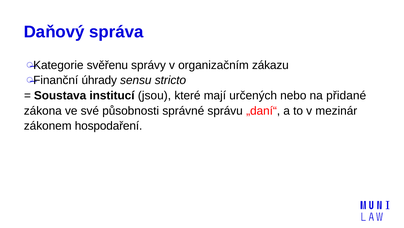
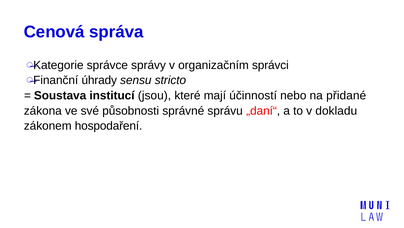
Daňový: Daňový -> Cenová (54, 32)
svěřenu: svěřenu -> správce (107, 65)
zákazu: zákazu -> správci (270, 65)
určených: určených -> účinností (253, 95)
mezinár: mezinár -> dokladu (336, 110)
